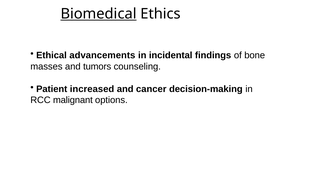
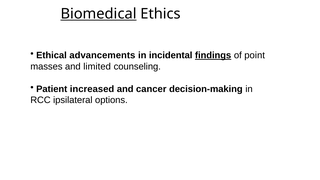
findings underline: none -> present (213, 55)
bone: bone -> point (255, 55)
tumors: tumors -> limited (97, 67)
malignant: malignant -> ipsilateral (73, 100)
